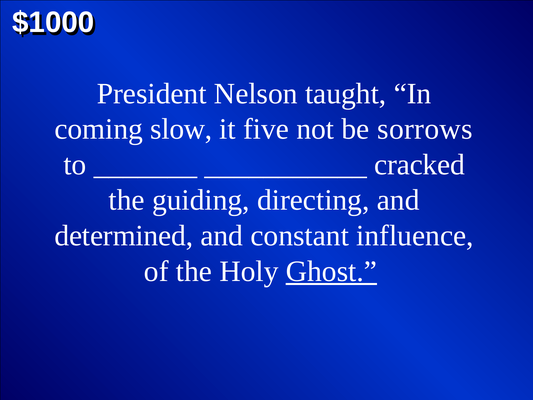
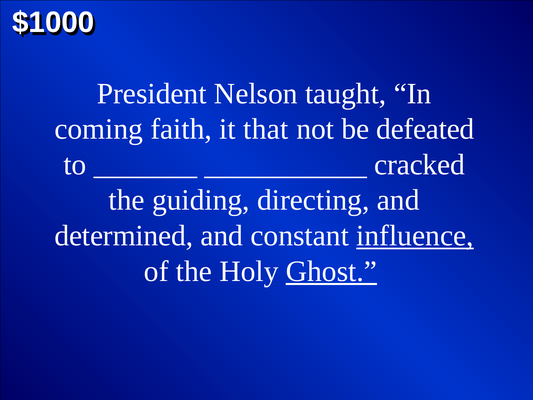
slow: slow -> faith (181, 129)
five: five -> that (266, 129)
sorrows: sorrows -> defeated (425, 129)
influence underline: none -> present (415, 236)
